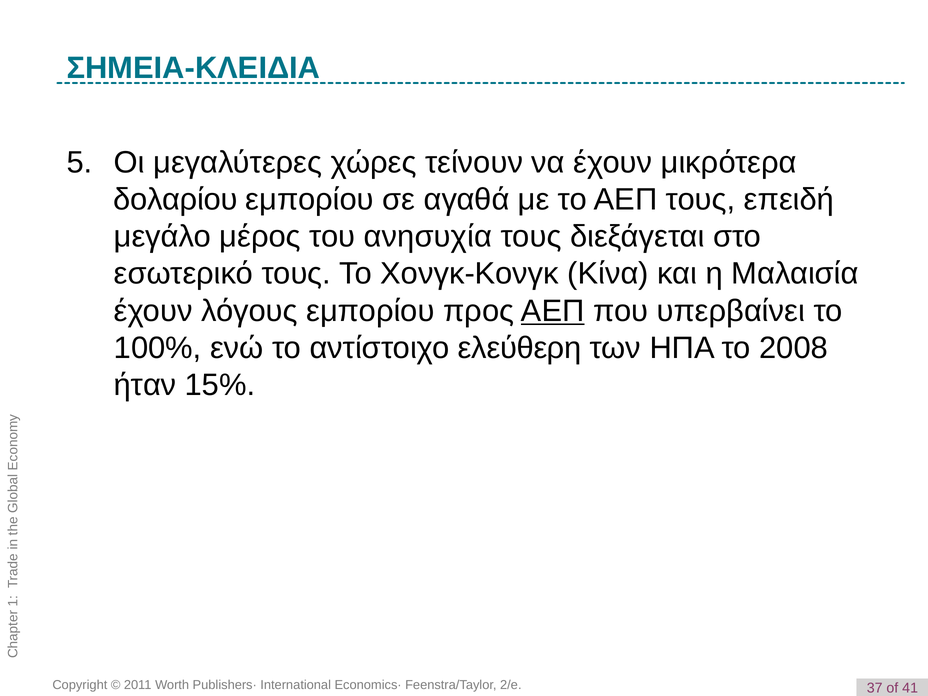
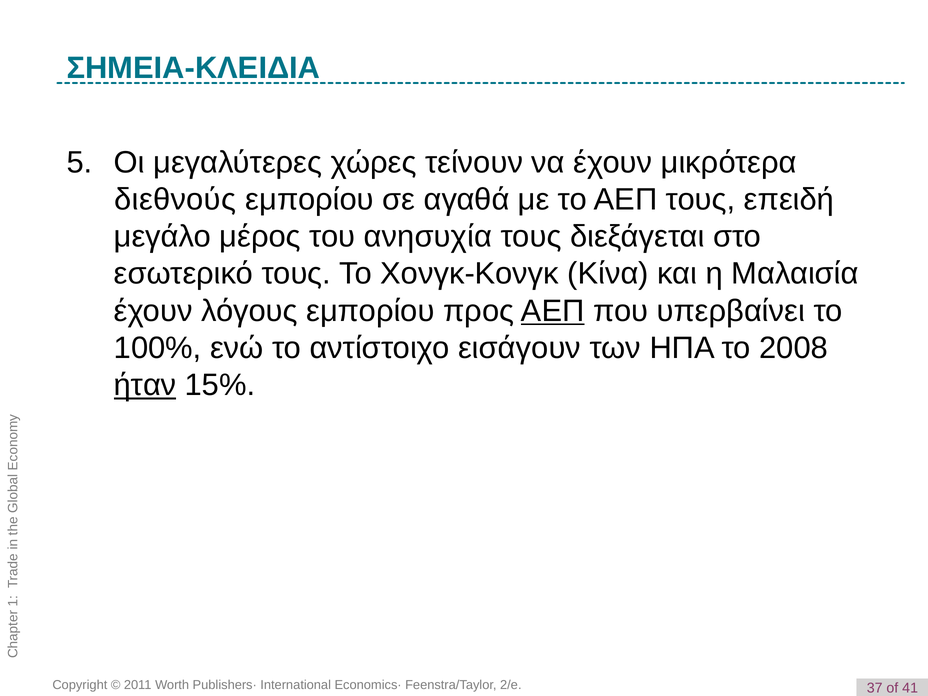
δολαρίου: δολαρίου -> διεθνούς (175, 200)
ελεύθερη: ελεύθερη -> εισάγουν (520, 348)
ήταν underline: none -> present (145, 385)
